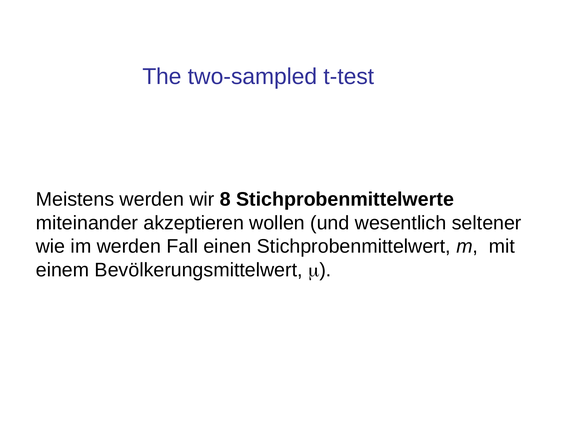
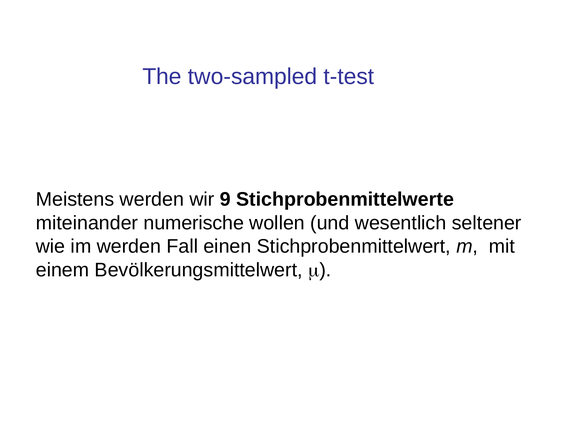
8: 8 -> 9 (225, 199)
akzeptieren: akzeptieren -> numerische (194, 223)
